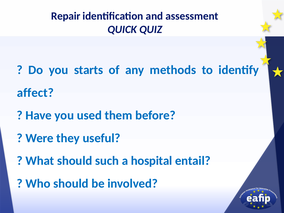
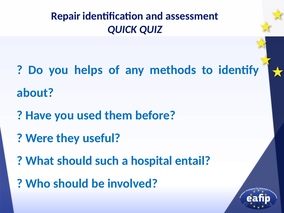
starts: starts -> helps (88, 70)
affect: affect -> about (35, 93)
